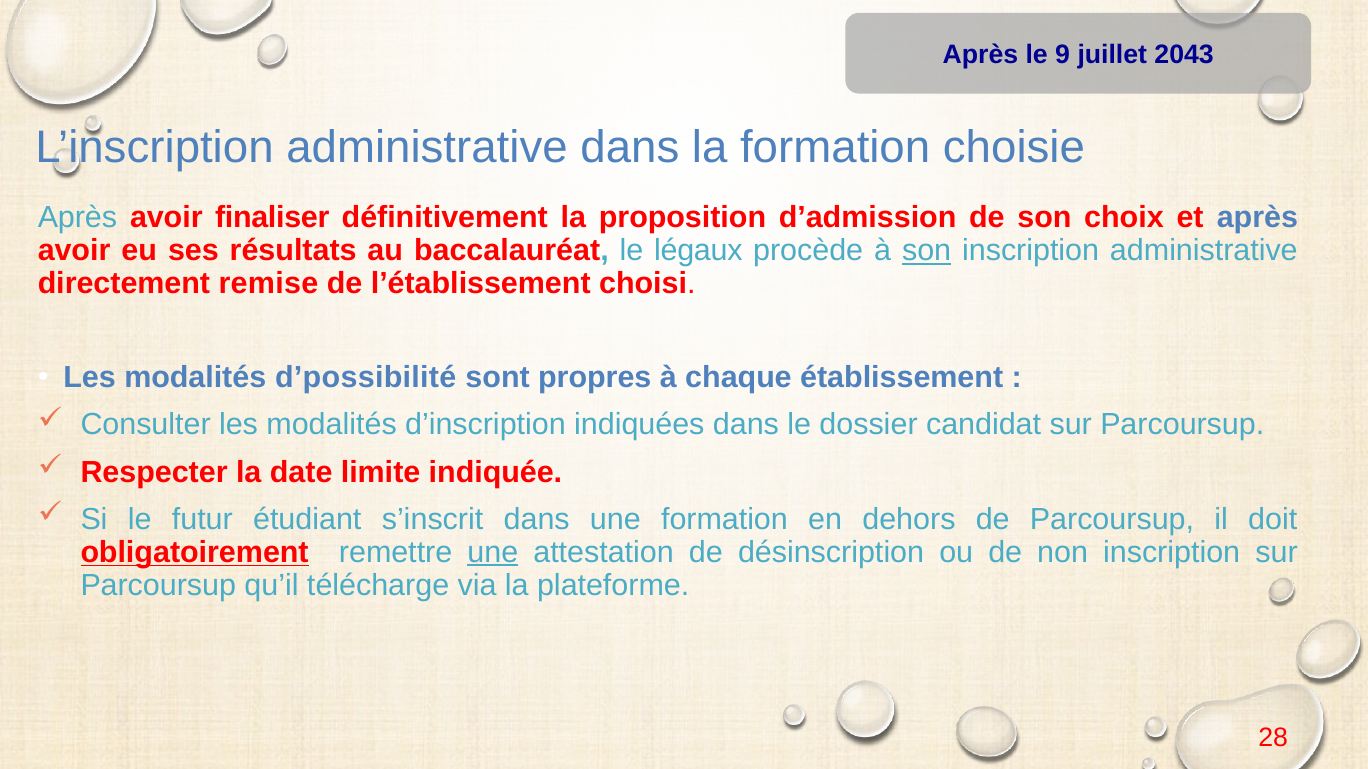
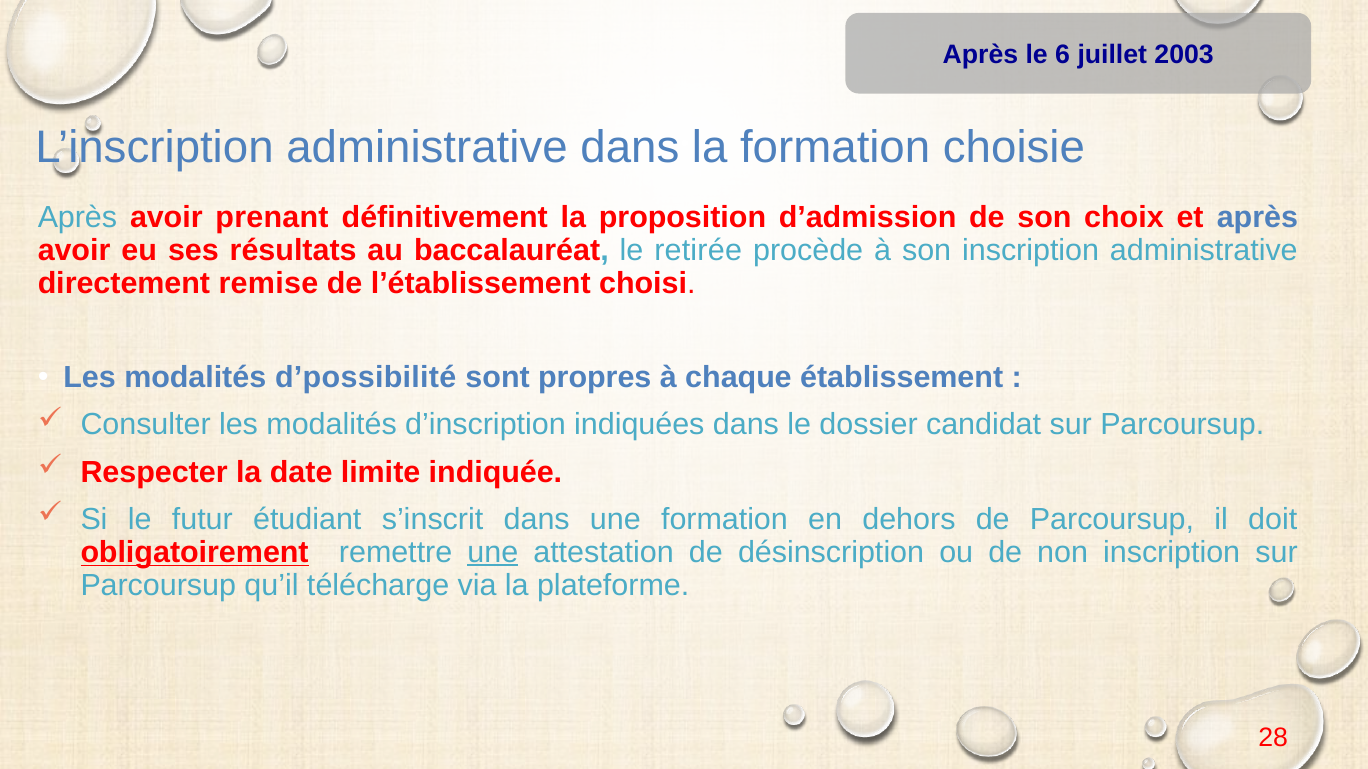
9: 9 -> 6 (1063, 55)
2043: 2043 -> 2003 (1184, 55)
finaliser: finaliser -> prenant (272, 218)
légaux: légaux -> retirée (698, 251)
son underline: present -> none (927, 251)
